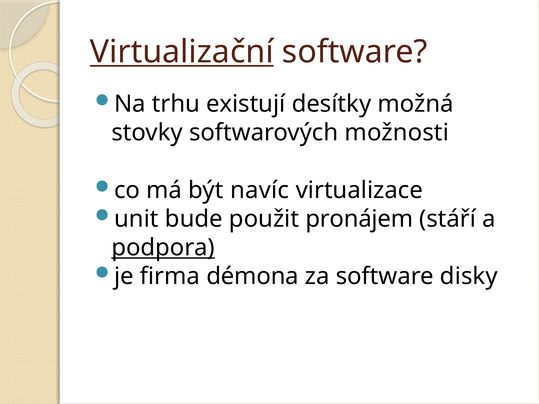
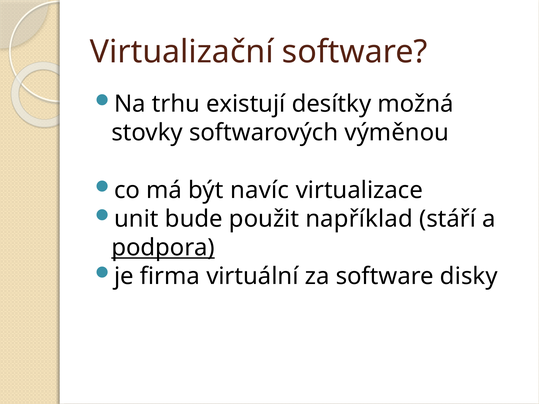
Virtualizační underline: present -> none (182, 52)
možnosti: možnosti -> výměnou (397, 133)
pronájem: pronájem -> například (359, 219)
démona: démona -> virtuální (252, 277)
